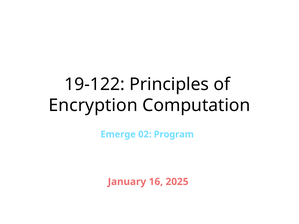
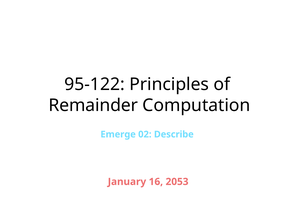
19-122: 19-122 -> 95-122 (95, 84)
Encryption: Encryption -> Remainder (93, 105)
Program: Program -> Describe (174, 135)
2025: 2025 -> 2053 (177, 182)
